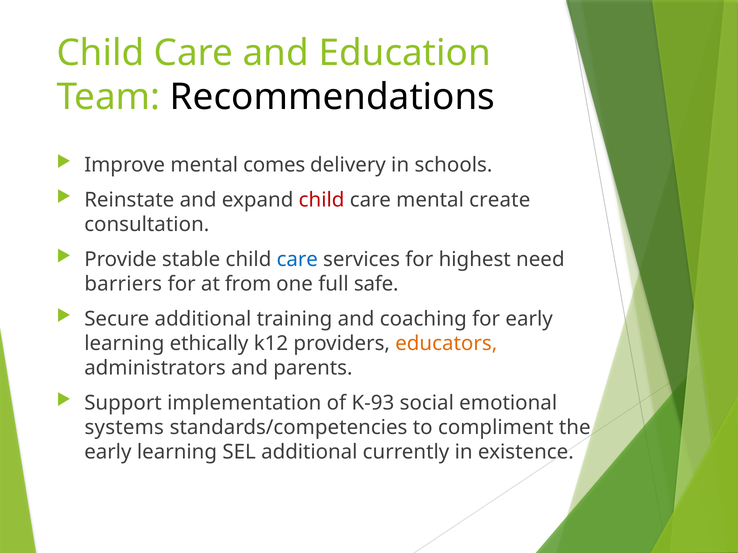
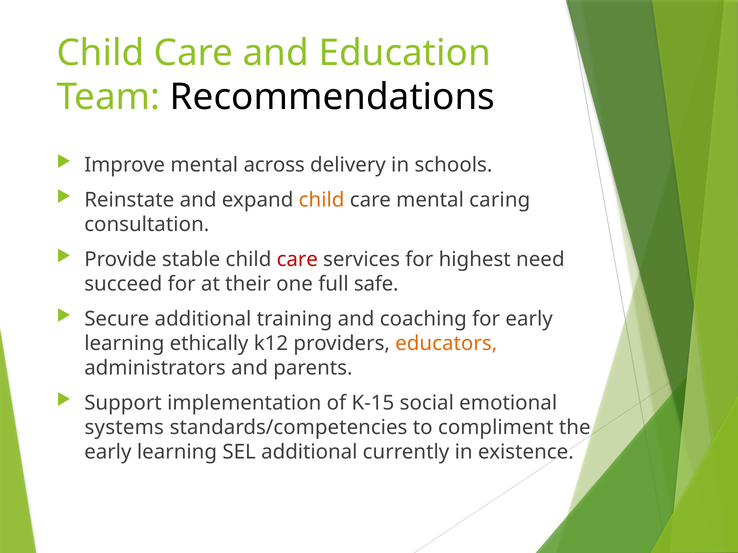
comes: comes -> across (274, 165)
child colour: red -> orange (322, 200)
create: create -> caring (500, 200)
care colour: blue -> red (297, 259)
barriers: barriers -> succeed (123, 284)
from: from -> their (248, 284)
K-93: K-93 -> K-15 (373, 403)
